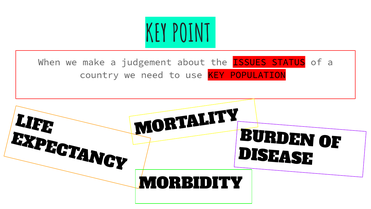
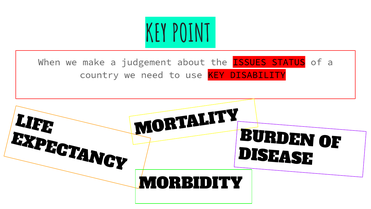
POPULATION: POPULATION -> DISABILITY (258, 75)
